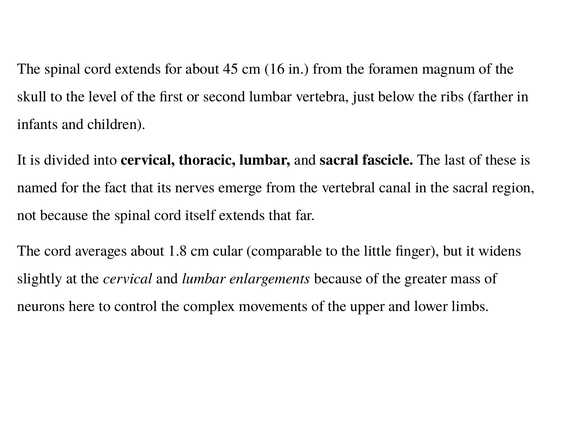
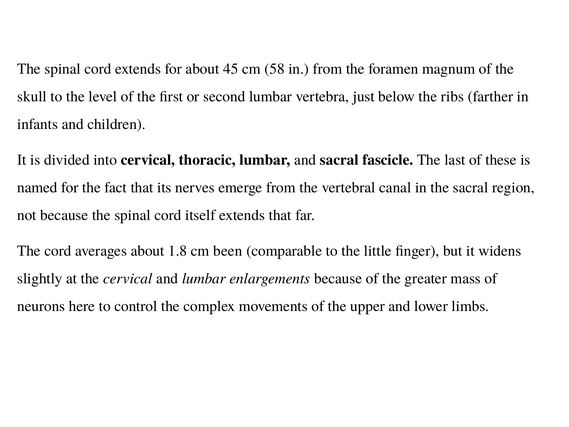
16: 16 -> 58 (274, 69)
cular: cular -> been (228, 251)
